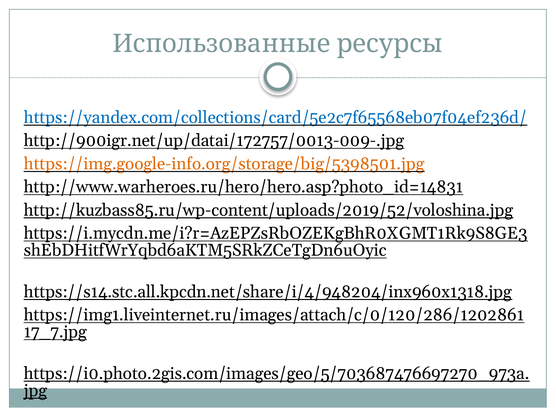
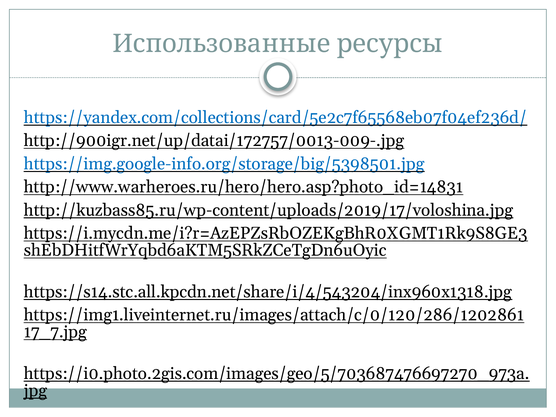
https://img.google-info.org/storage/big/5398501.jpg colour: orange -> blue (224, 164)
http://kuzbass85.ru/wp-content/uploads/2019/52/voloshina.jpg: http://kuzbass85.ru/wp-content/uploads/2019/52/voloshina.jpg -> http://kuzbass85.ru/wp-content/uploads/2019/17/voloshina.jpg (268, 210)
https://s14.stc.all.kpcdn.net/share/i/4/948204/inx960x1318.jpg: https://s14.stc.all.kpcdn.net/share/i/4/948204/inx960x1318.jpg -> https://s14.stc.all.kpcdn.net/share/i/4/543204/inx960x1318.jpg (268, 292)
